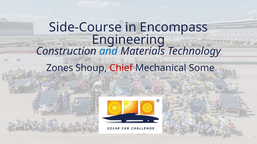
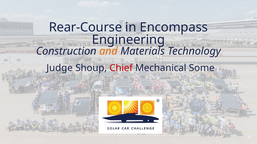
Side-Course: Side-Course -> Rear-Course (85, 27)
and colour: blue -> orange (108, 51)
Zones: Zones -> Judge (60, 68)
